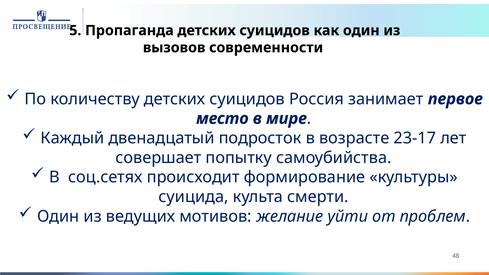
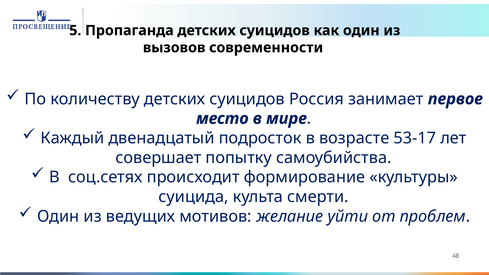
23-17: 23-17 -> 53-17 (415, 138)
